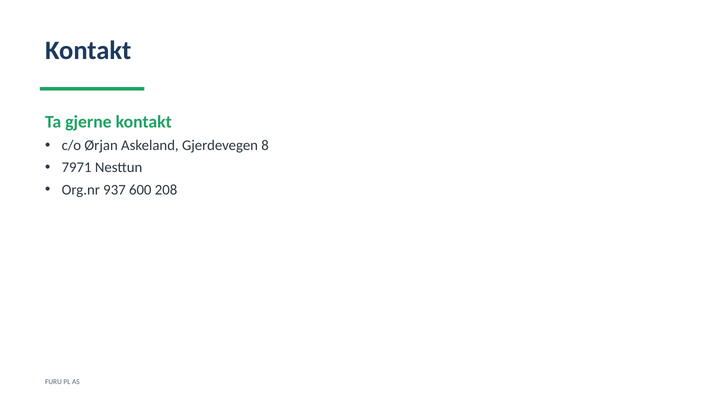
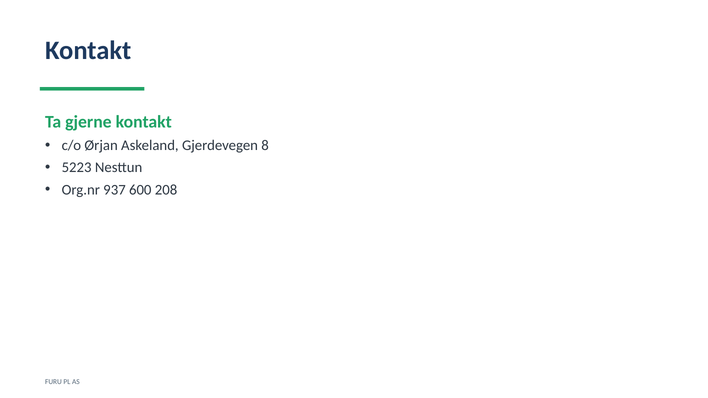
7971: 7971 -> 5223 (77, 168)
